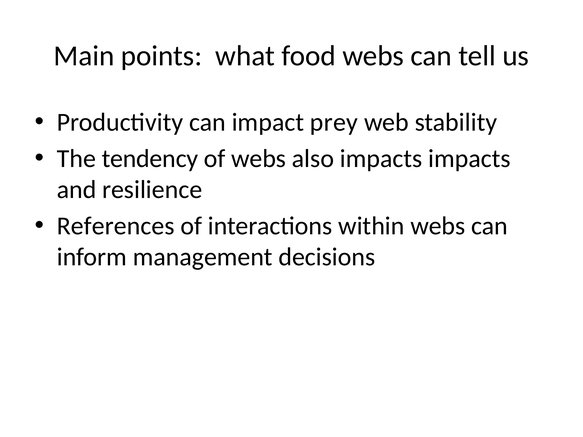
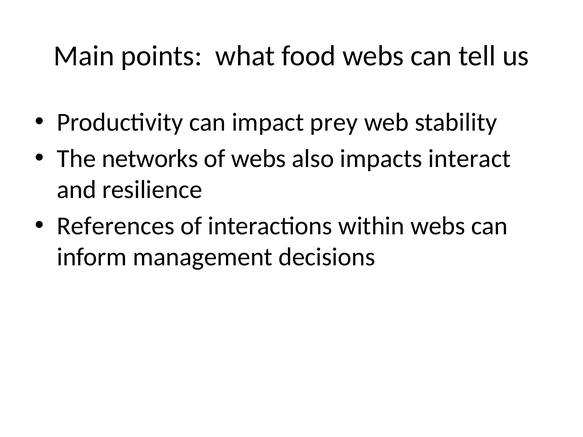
tendency: tendency -> networks (150, 159)
impacts impacts: impacts -> interact (469, 159)
